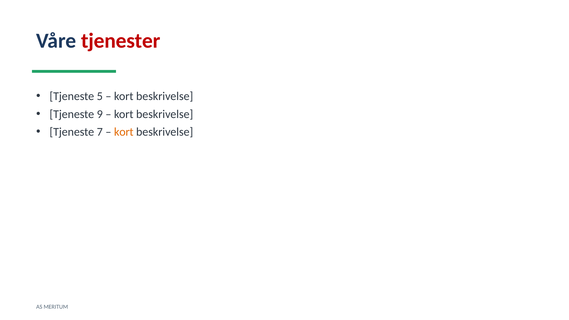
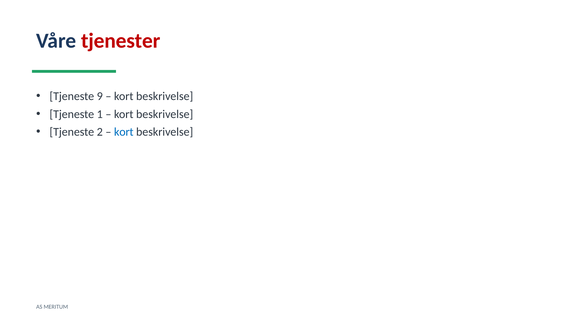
5: 5 -> 9 (100, 96)
9: 9 -> 1 (100, 114)
7: 7 -> 2 (100, 132)
kort colour: orange -> blue (124, 132)
